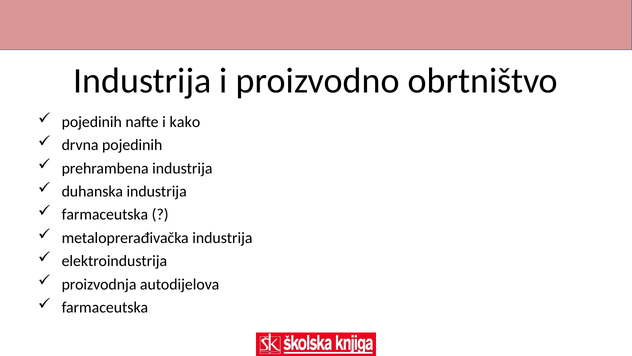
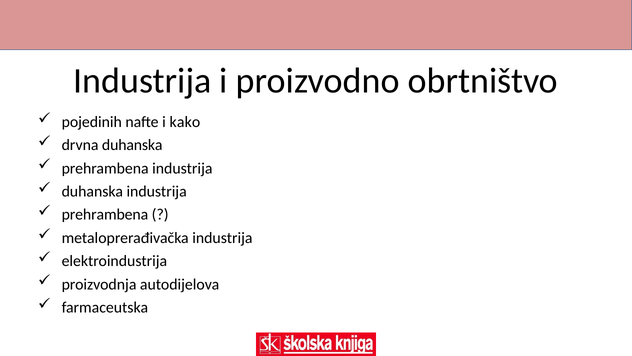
drvna pojedinih: pojedinih -> duhanska (132, 145)
farmaceutska: farmaceutska -> prehrambena (105, 214)
